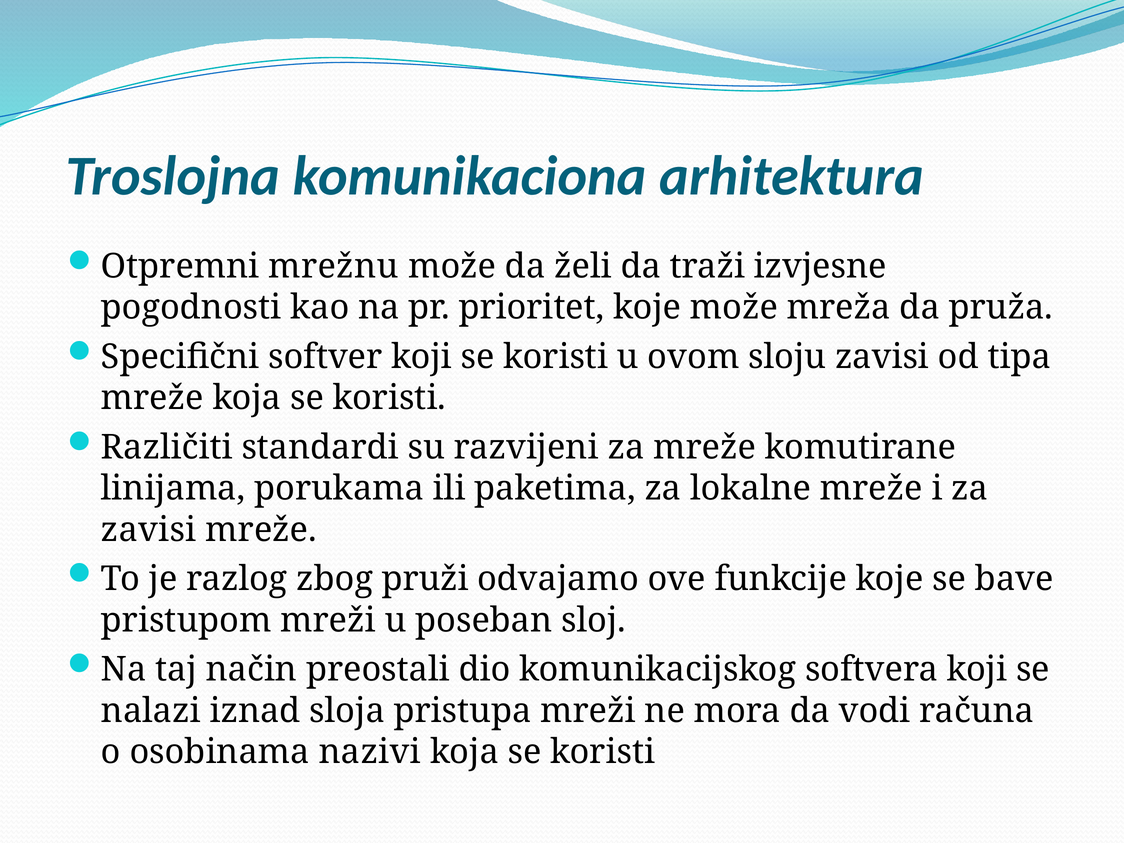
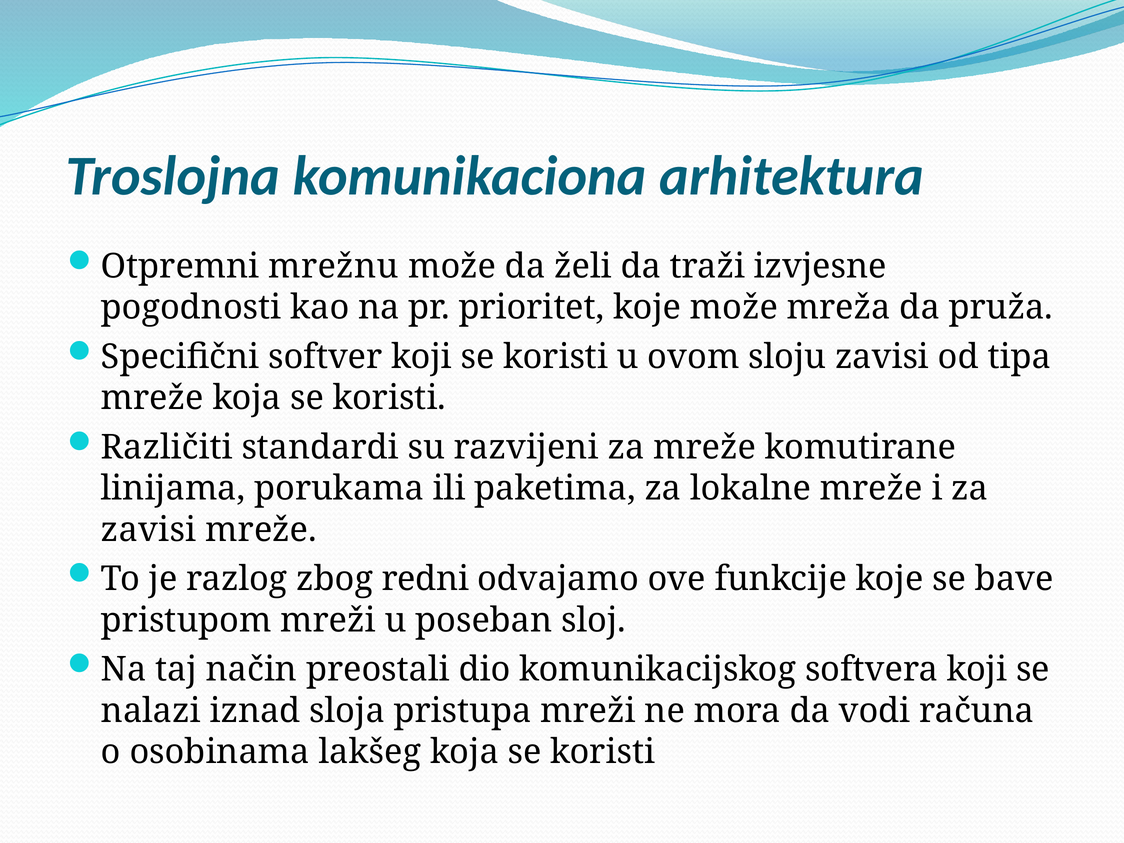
pruži: pruži -> redni (425, 579)
nazivi: nazivi -> lakšeg (370, 752)
